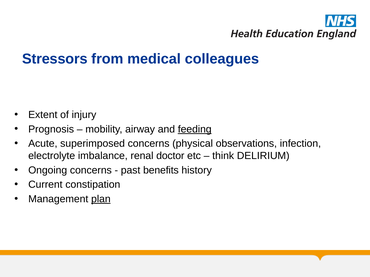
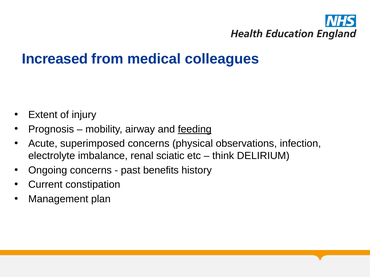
Stressors: Stressors -> Increased (55, 59)
doctor: doctor -> sciatic (170, 156)
plan underline: present -> none (101, 199)
